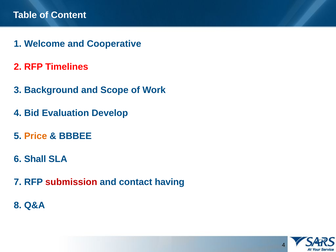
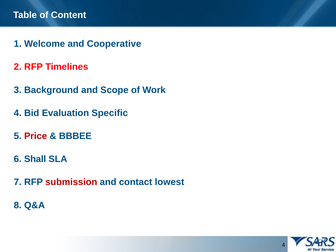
Develop: Develop -> Specific (110, 113)
Price colour: orange -> red (36, 136)
having: having -> lowest (170, 182)
